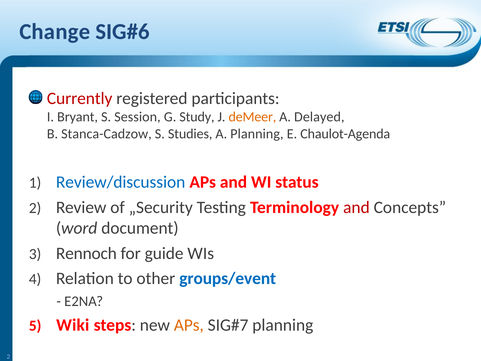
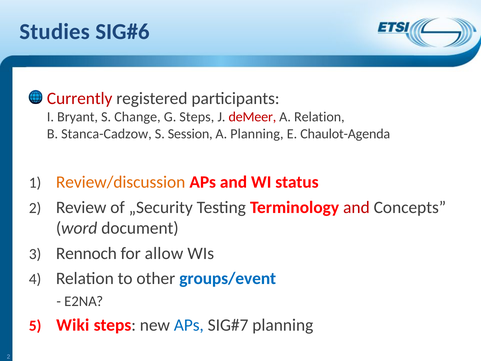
Change: Change -> Studies (55, 32)
Session: Session -> Change (137, 117)
G Study: Study -> Steps (197, 117)
deMeer colour: orange -> red (252, 117)
A Delayed: Delayed -> Relation (319, 117)
Studies: Studies -> Session (190, 134)
Review/discussion colour: blue -> orange (121, 182)
guide: guide -> allow (164, 253)
APs colour: orange -> blue (189, 325)
